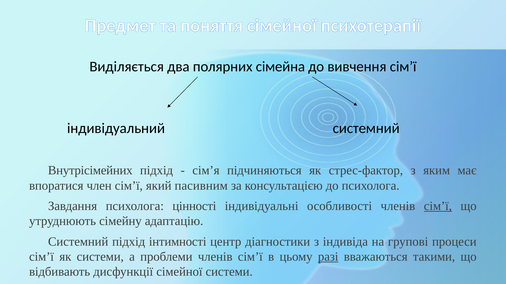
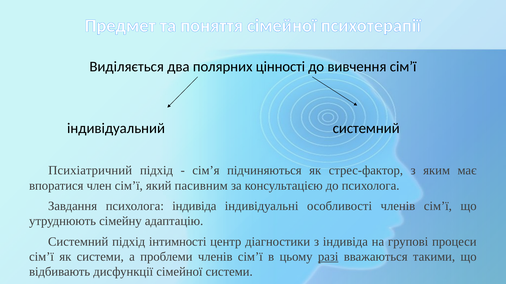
сімейна: сімейна -> цінності (280, 67)
Внутрісімейних: Внутрісімейних -> Психіатричний (90, 171)
психолога цінності: цінності -> індивіда (194, 206)
сім’ї underline: present -> none (438, 206)
